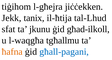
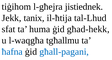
jiċċekken: jiċċekken -> jistiednek (84, 7)
jkunu: jkunu -> huma (40, 29)
għad-ilkoll: għad-ilkoll -> għad-hekk (88, 29)
ħafna colour: orange -> blue (12, 52)
